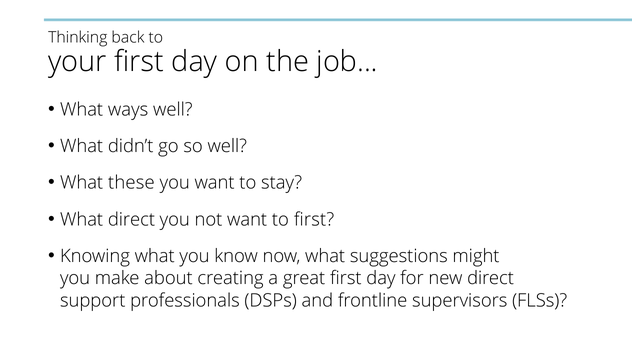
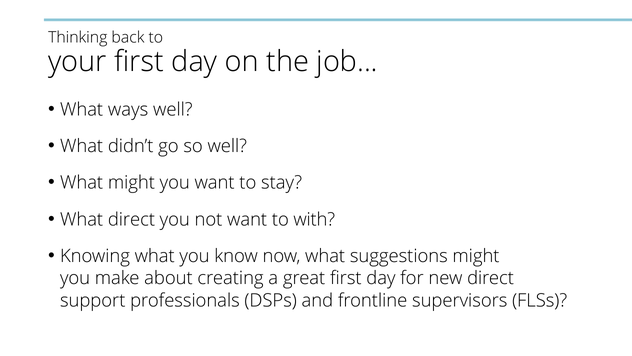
What these: these -> might (131, 183)
to first: first -> with (314, 219)
